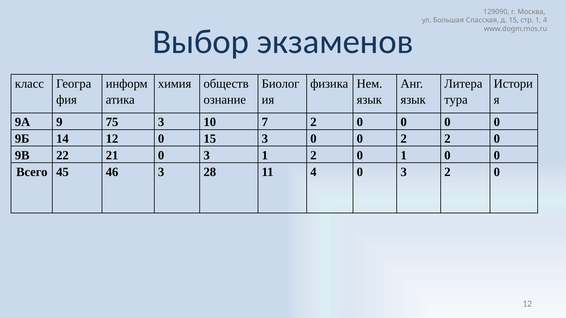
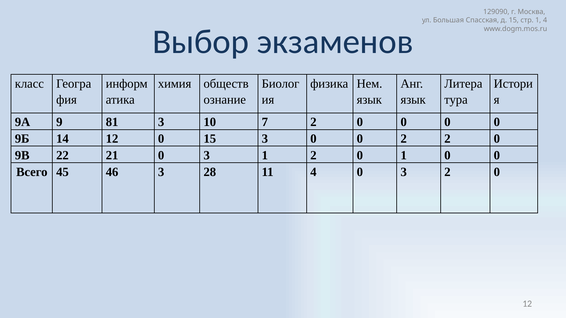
75: 75 -> 81 (112, 122)
